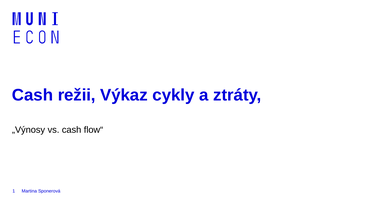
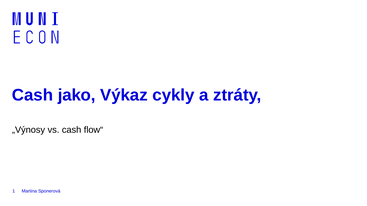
režii: režii -> jako (77, 95)
